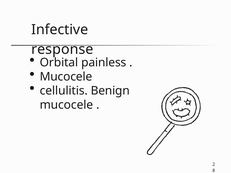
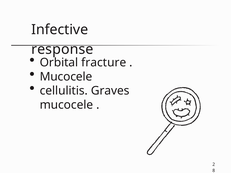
painless: painless -> fracture (104, 63)
Benign: Benign -> Graves (110, 91)
